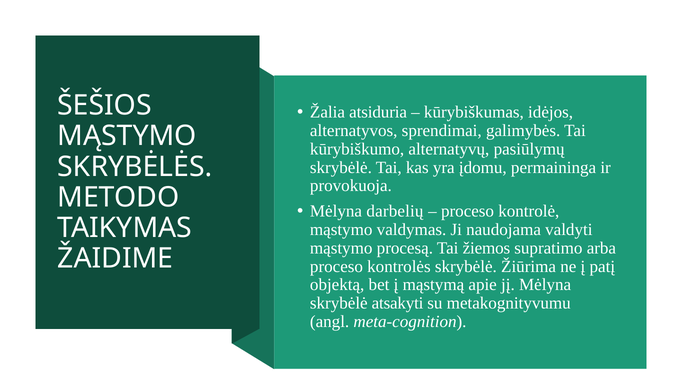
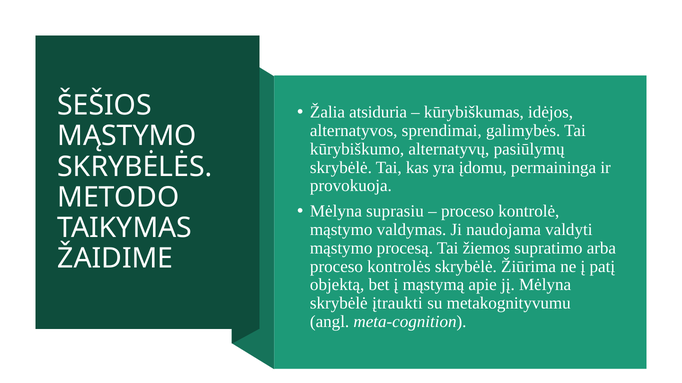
darbelių: darbelių -> suprasiu (395, 212)
atsakyti: atsakyti -> įtraukti (397, 304)
